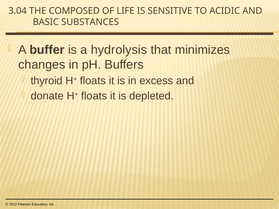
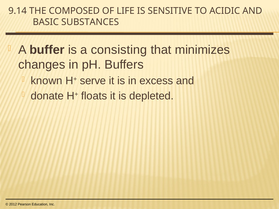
3.04: 3.04 -> 9.14 (18, 11)
hydrolysis: hydrolysis -> consisting (119, 50)
thyroid: thyroid -> known (46, 81)
floats: floats -> serve (93, 81)
